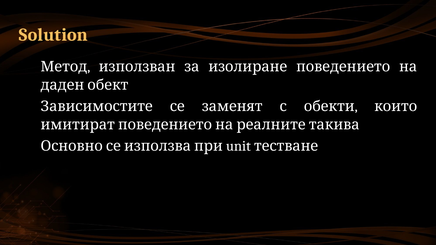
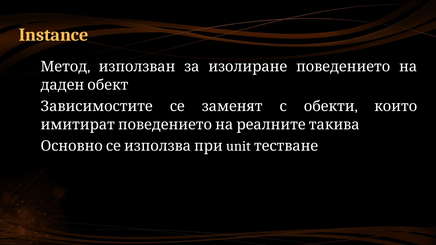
Solution: Solution -> Instance (54, 35)
